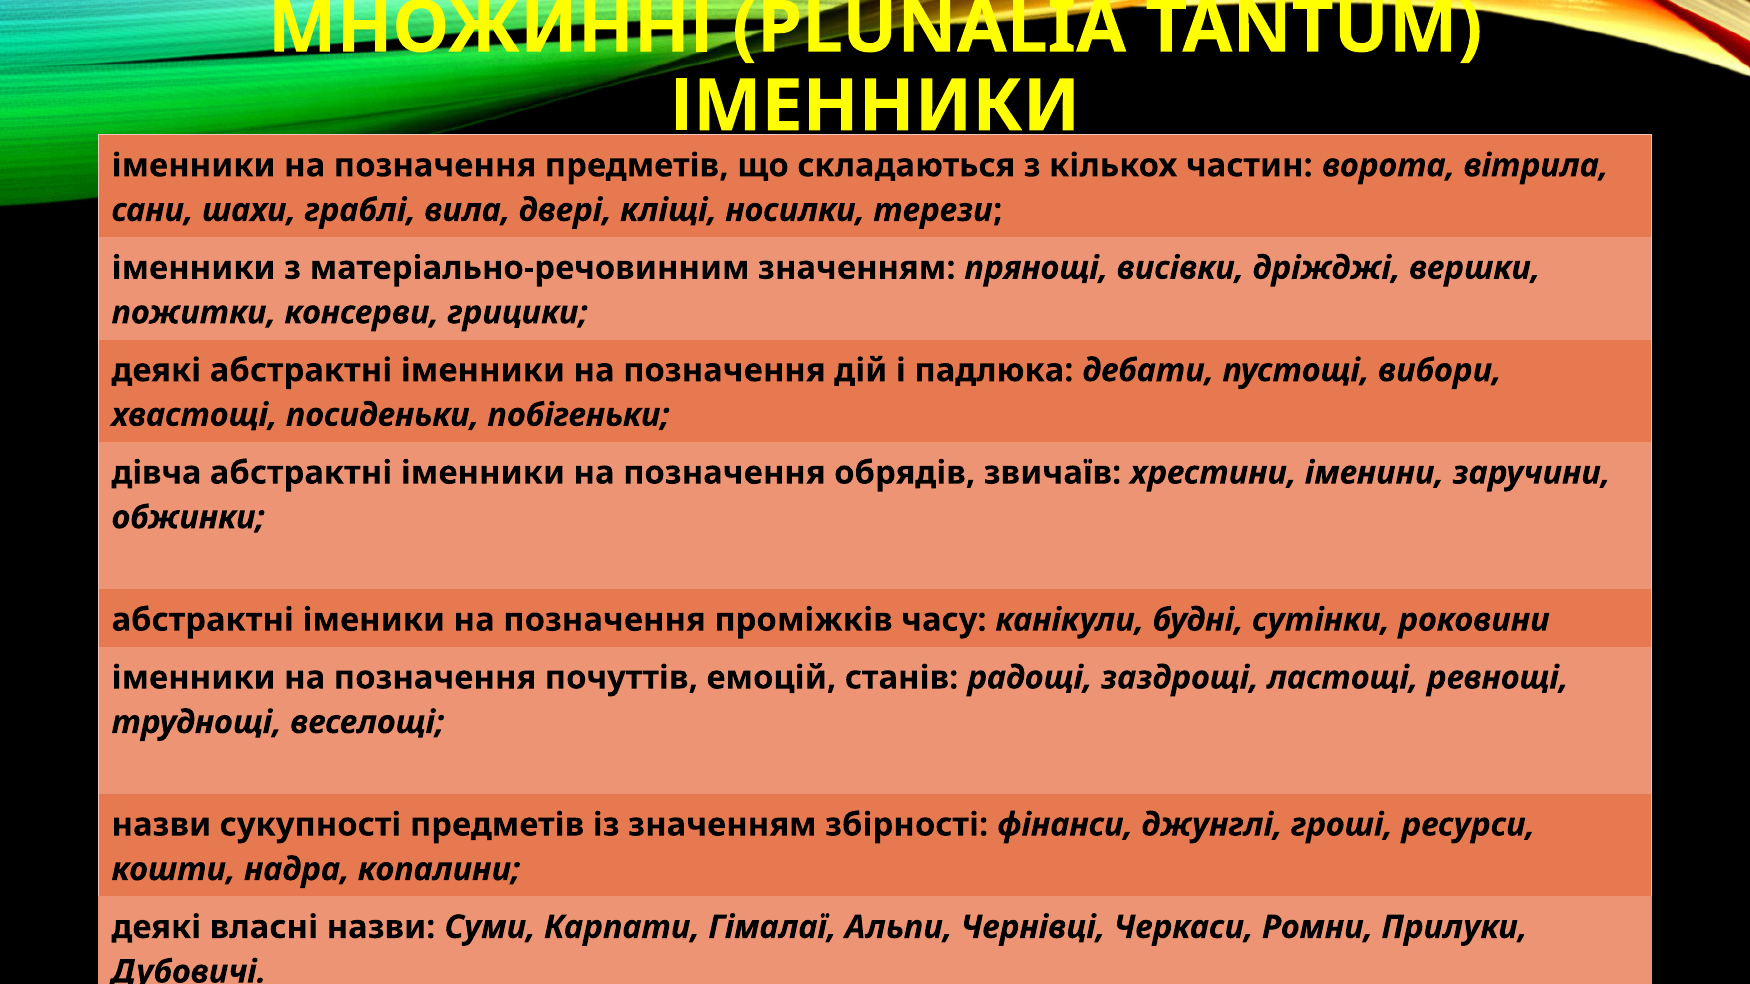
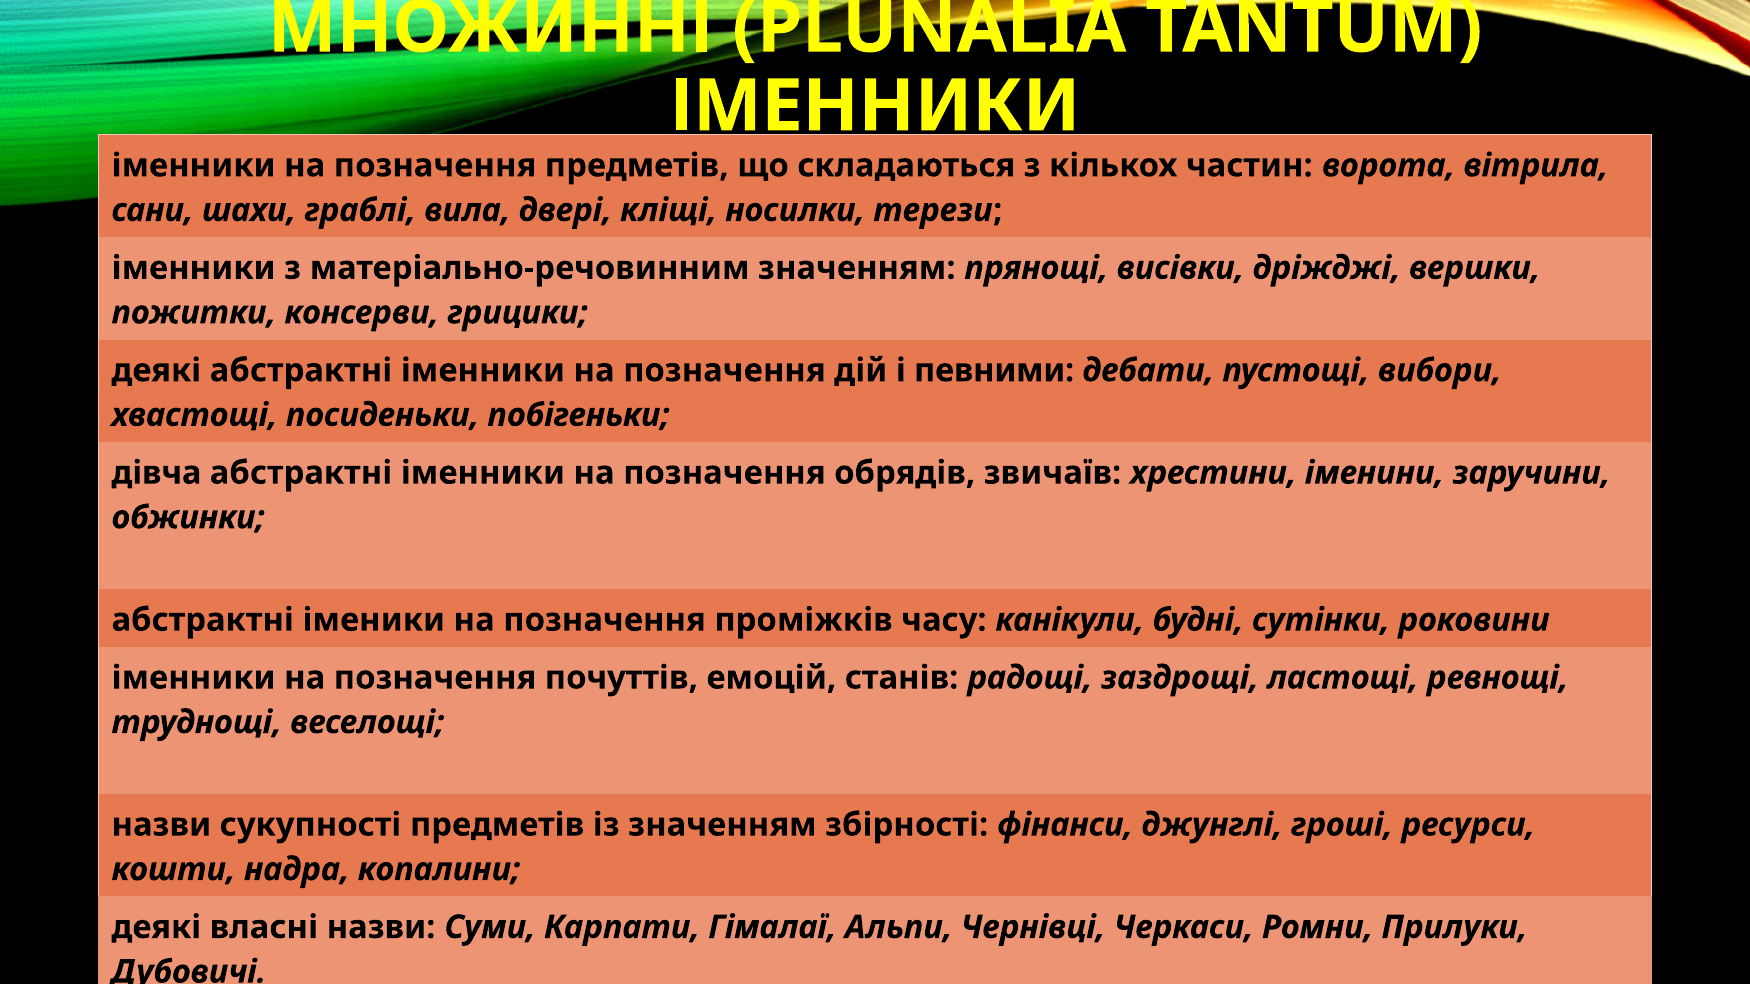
падлюка: падлюка -> певними (994, 371)
